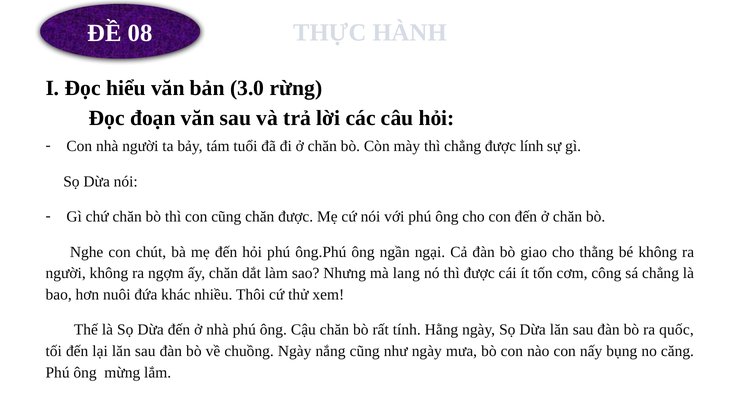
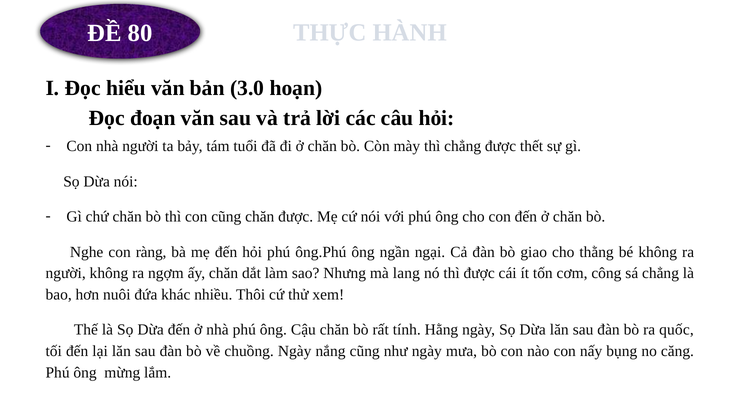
08: 08 -> 80 (140, 33)
rừng: rừng -> hoạn (296, 88)
lính: lính -> thết (532, 146)
chút: chút -> ràng (151, 252)
